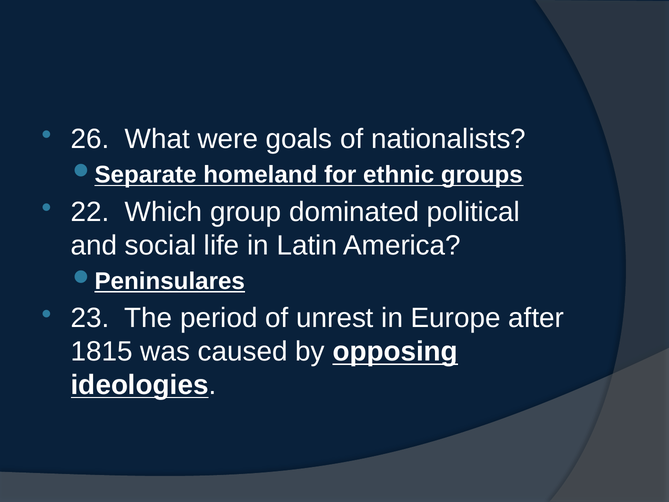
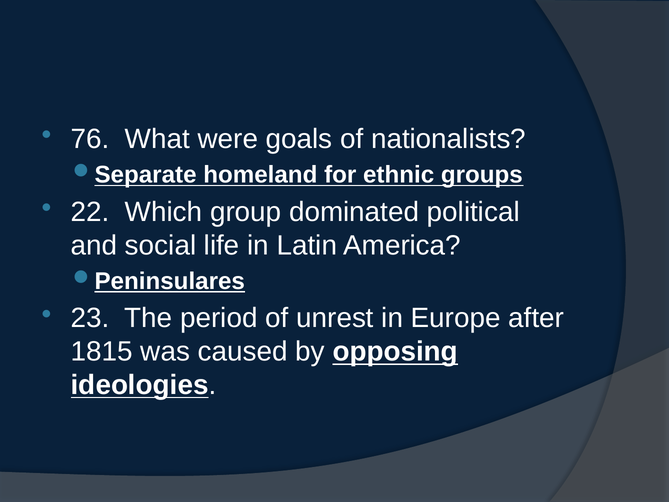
26: 26 -> 76 (90, 139)
